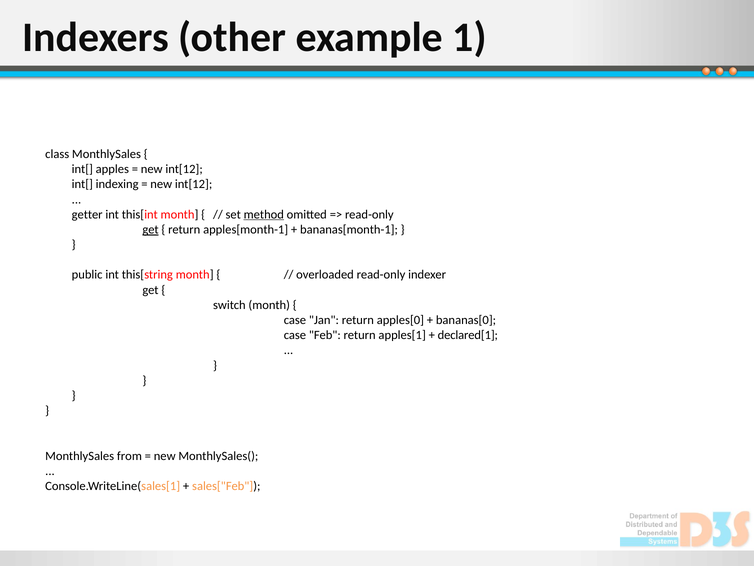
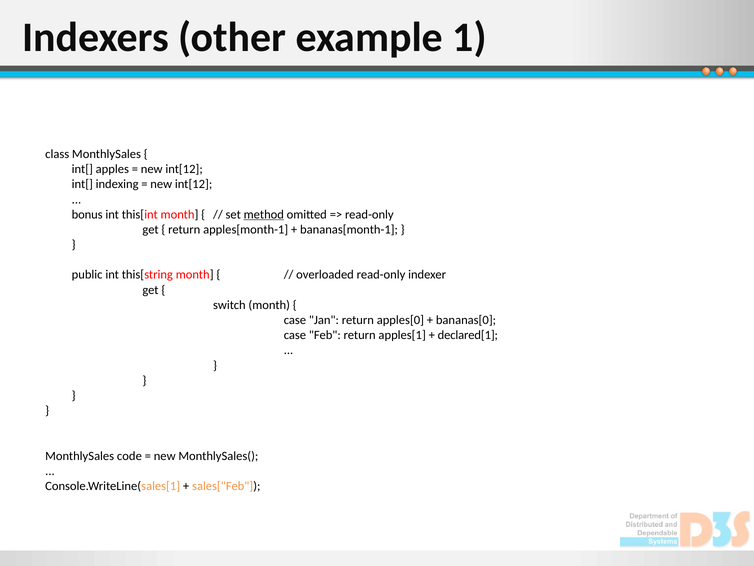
getter: getter -> bonus (87, 214)
get underline: present -> none (151, 229)
from: from -> code (129, 456)
